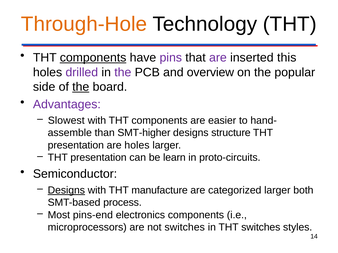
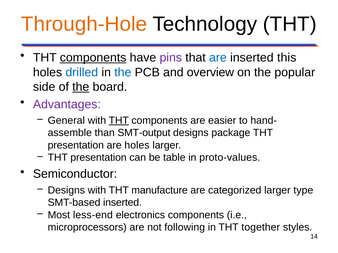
are colour: purple -> blue (218, 58)
drilled colour: purple -> blue (82, 72)
the colour: purple -> blue (123, 72)
Slowest: Slowest -> General (66, 121)
THT underline: none -> present (119, 121)
SMT-higher: SMT-higher -> SMT-output (144, 133)
structure: structure -> package (231, 133)
learn: learn -> table (174, 158)
proto-circuits: proto-circuits -> proto-values (230, 158)
Designs underline: present -> none (66, 191)
both: both -> type (303, 191)
SMT-based process: process -> inserted (122, 203)
pins-end: pins-end -> less-end (93, 215)
not switches: switches -> following (185, 228)
THT switches: switches -> together (261, 228)
